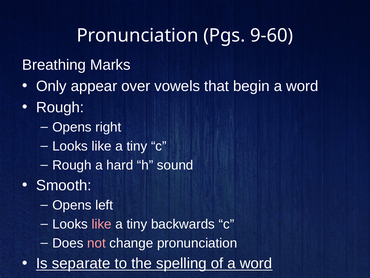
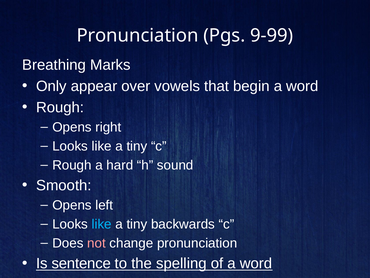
9-60: 9-60 -> 9-99 (272, 36)
like colour: pink -> light blue (102, 224)
separate: separate -> sentence (81, 263)
